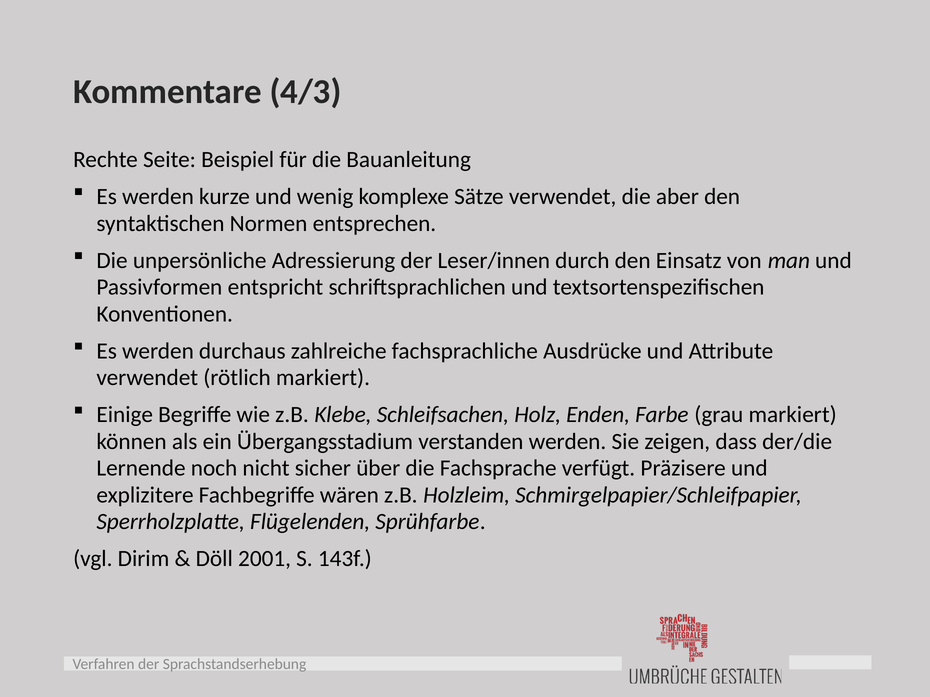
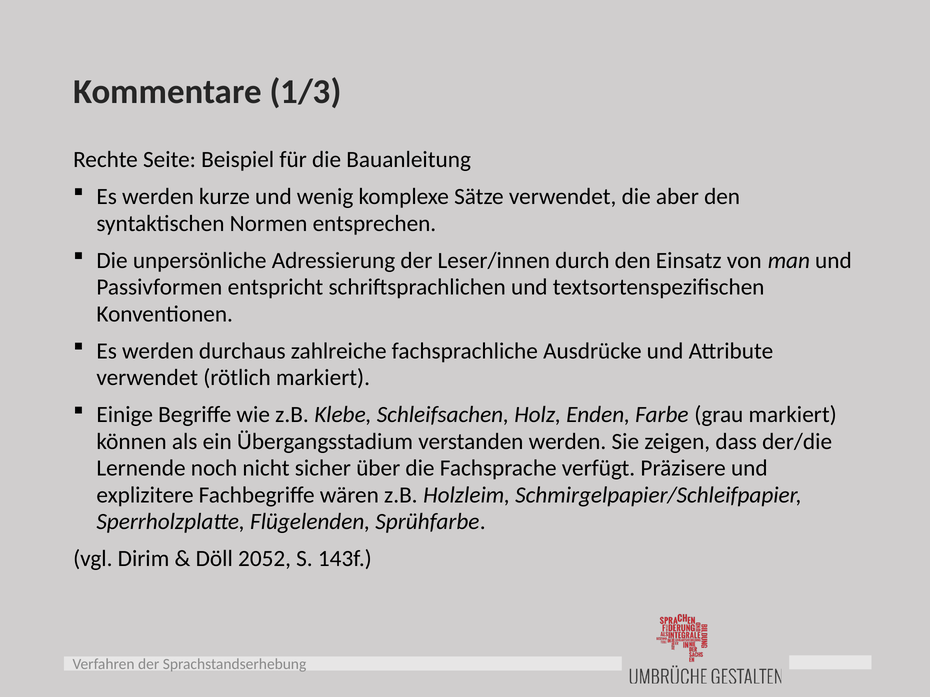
4/3: 4/3 -> 1/3 (306, 92)
2001: 2001 -> 2052 (265, 559)
